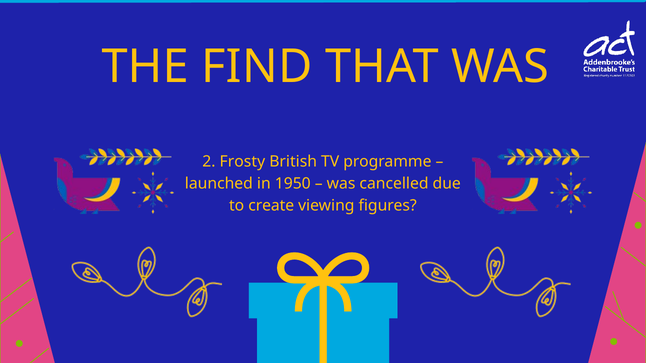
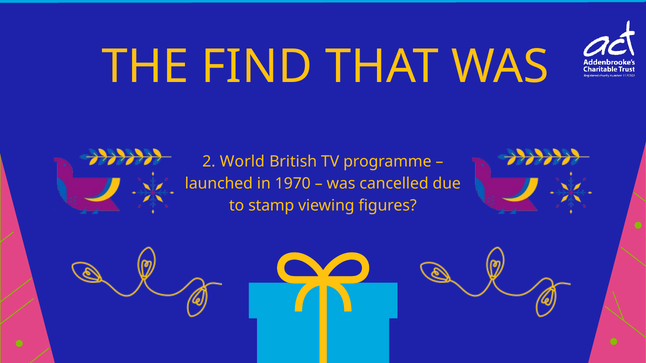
Frosty: Frosty -> World (242, 162)
1950: 1950 -> 1970 (293, 184)
create: create -> stamp (271, 206)
